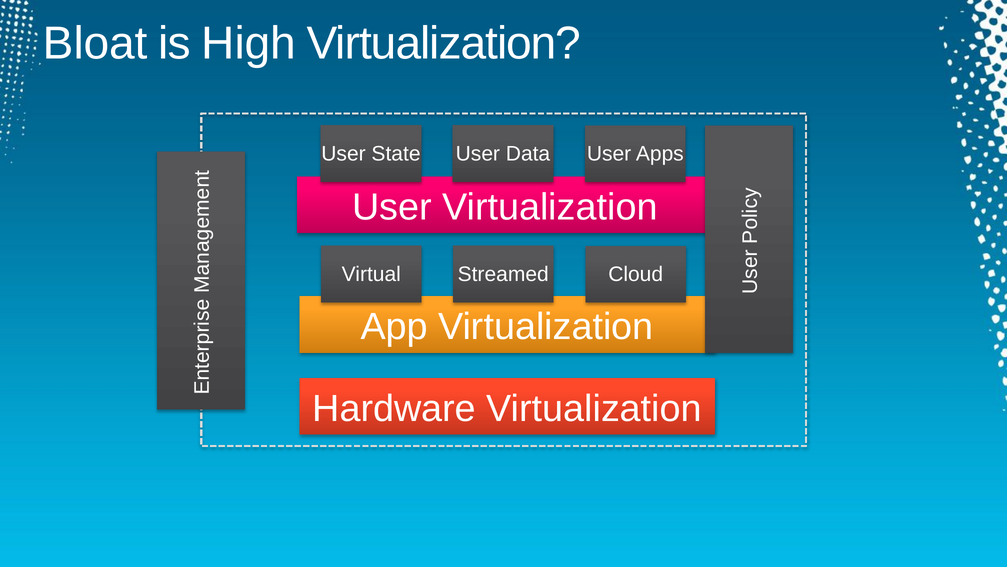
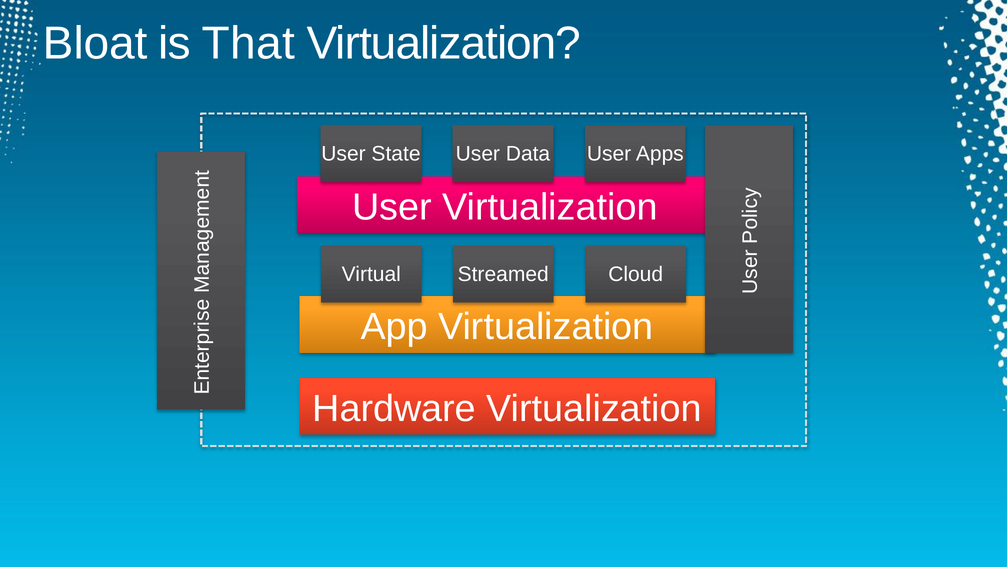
High: High -> That (248, 44)
